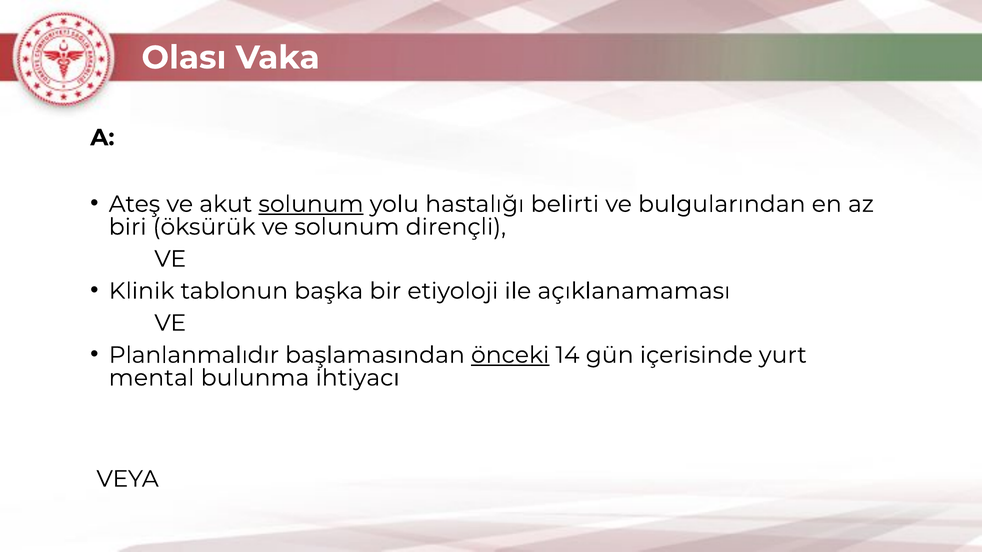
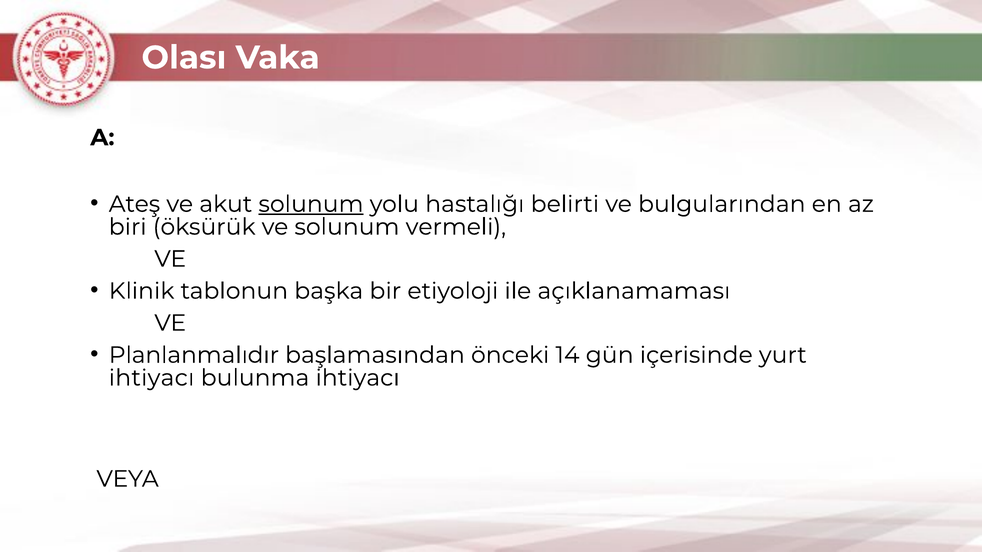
dirençli: dirençli -> vermeli (456, 227)
önceki underline: present -> none (510, 355)
mental: mental -> ihtiyacı (152, 378)
